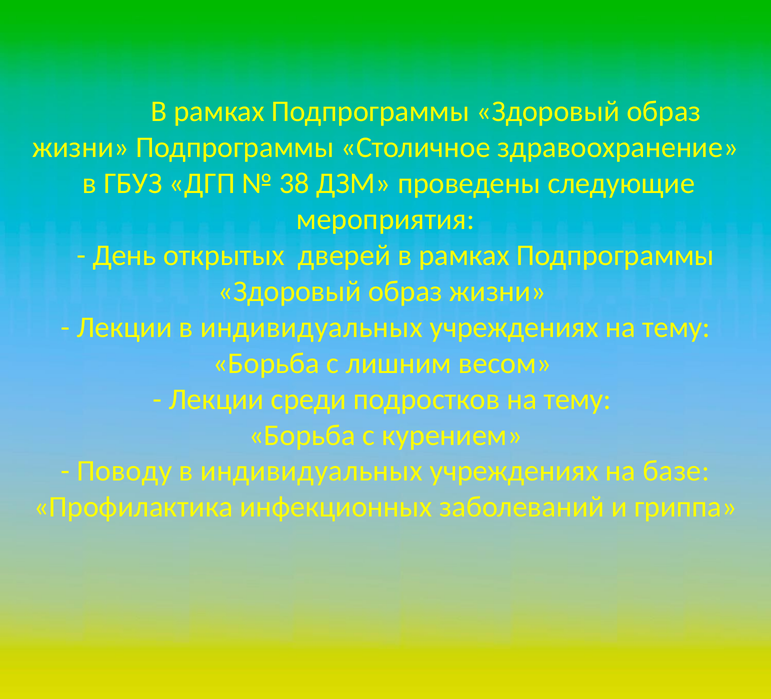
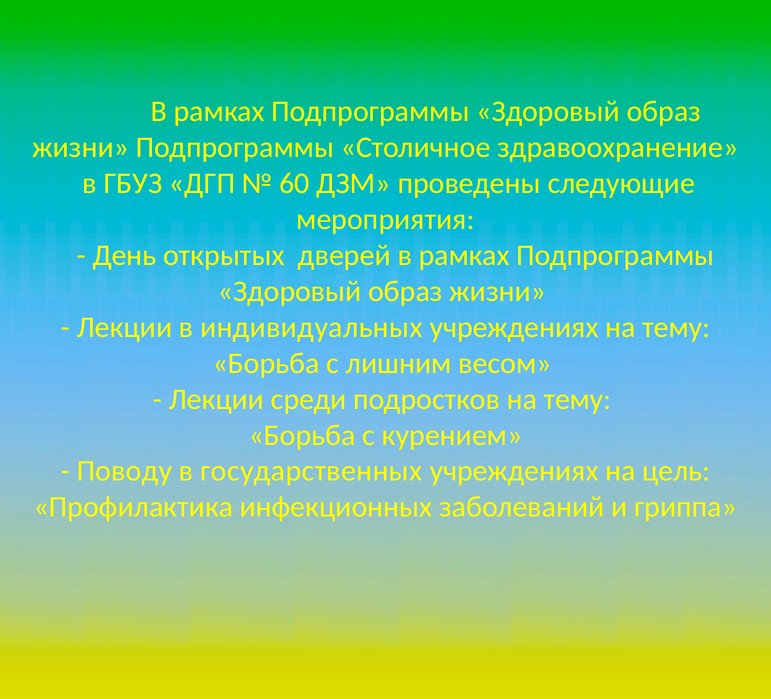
38: 38 -> 60 (295, 184)
индивидуальных: индивидуальных -> государственных (311, 472)
базе: базе -> цель (676, 472)
